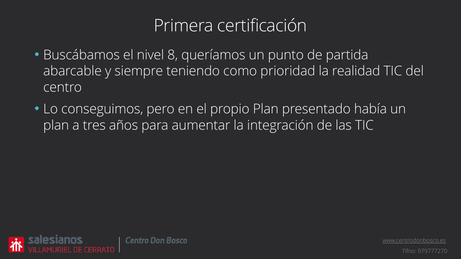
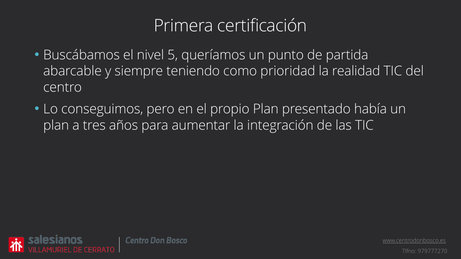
8: 8 -> 5 (173, 55)
